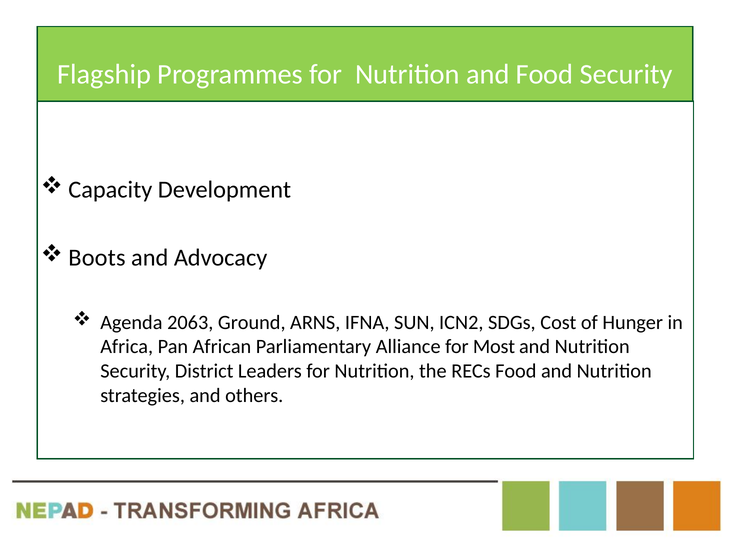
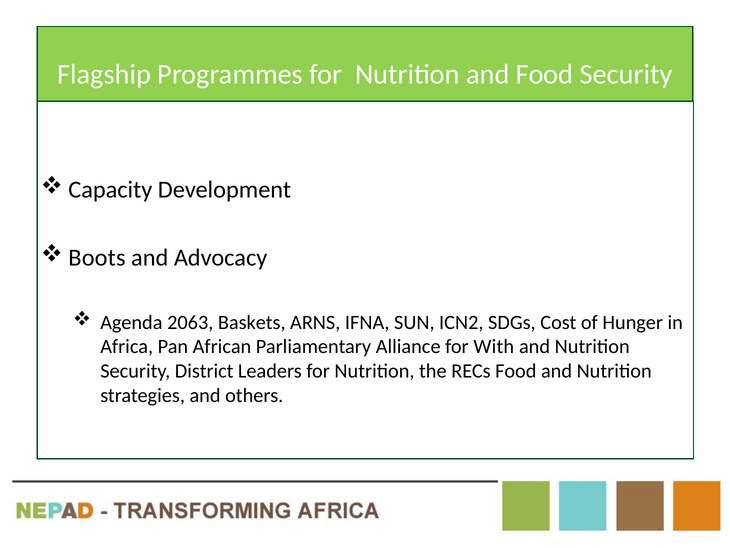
Ground: Ground -> Baskets (252, 322)
Most: Most -> With (494, 346)
